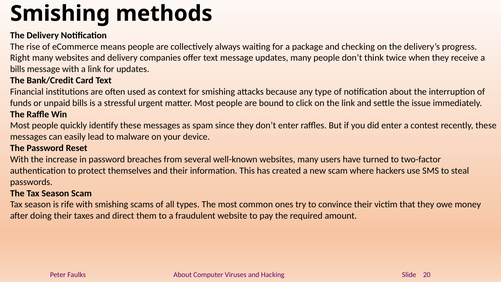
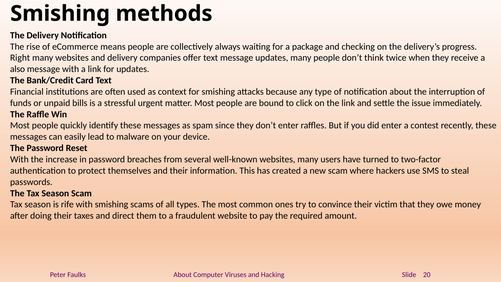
bills: bills -> also (18, 69)
